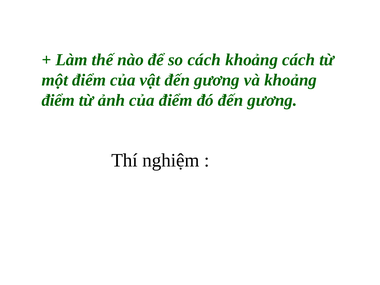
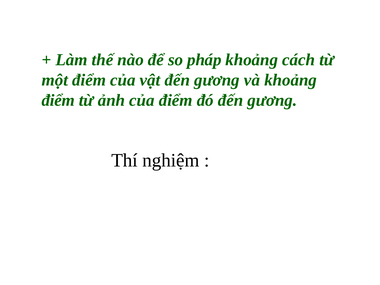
so cách: cách -> pháp (204, 60)
